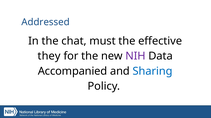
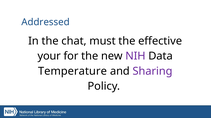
they: they -> your (49, 56)
Accompanied: Accompanied -> Temperature (72, 72)
Sharing colour: blue -> purple (153, 72)
